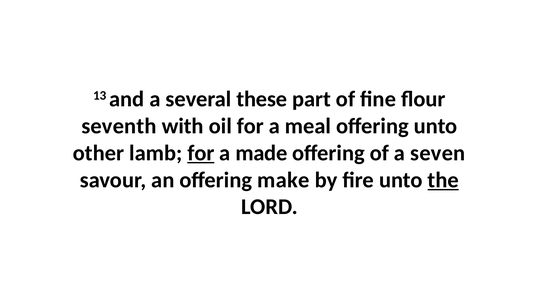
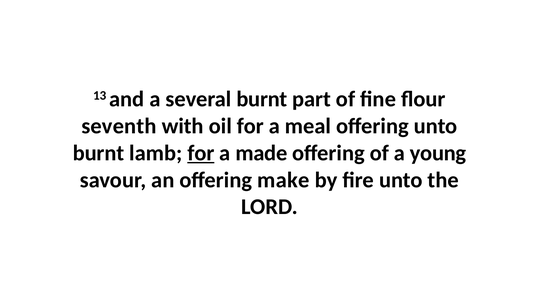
several these: these -> burnt (262, 99)
other: other -> burnt (98, 153)
seven: seven -> young (438, 153)
the underline: present -> none (443, 180)
